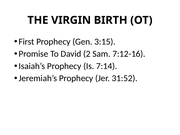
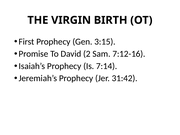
31:52: 31:52 -> 31:42 (125, 78)
